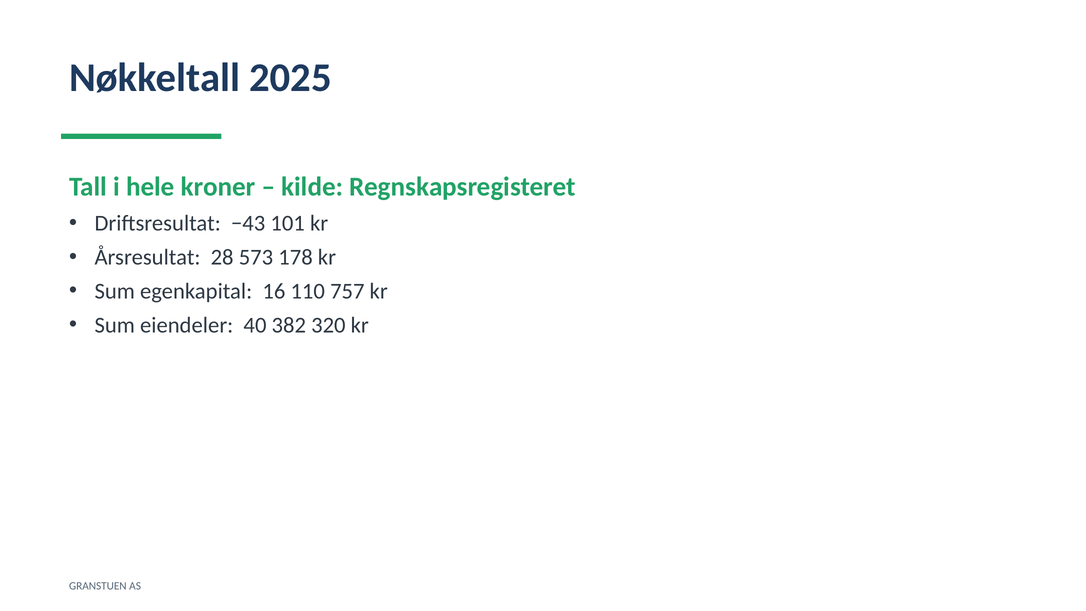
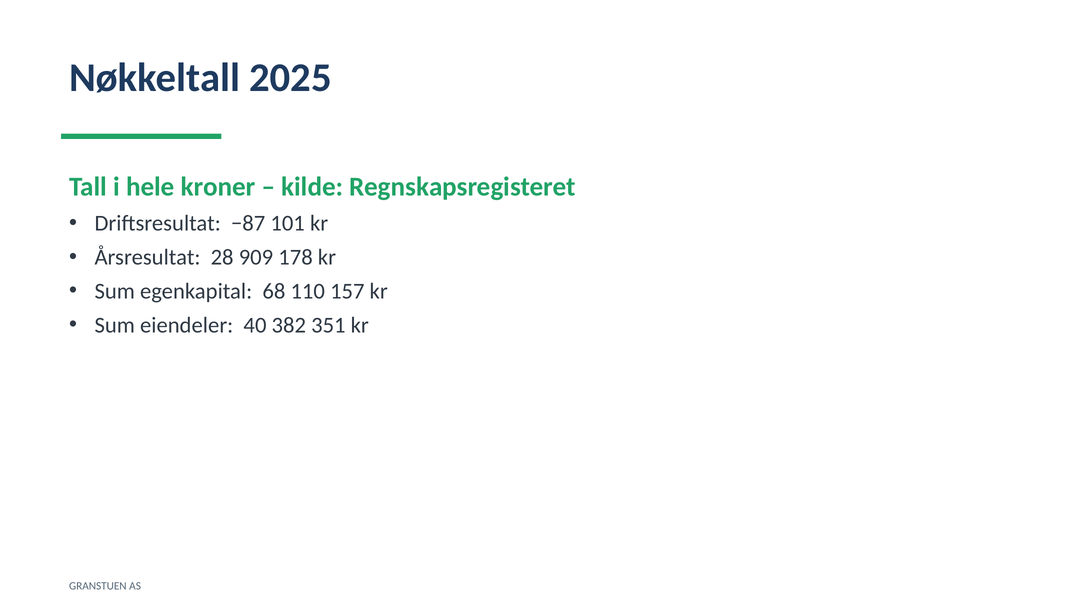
−43: −43 -> −87 (248, 223)
573: 573 -> 909 (256, 257)
16: 16 -> 68 (274, 291)
757: 757 -> 157 (347, 291)
320: 320 -> 351 (328, 325)
